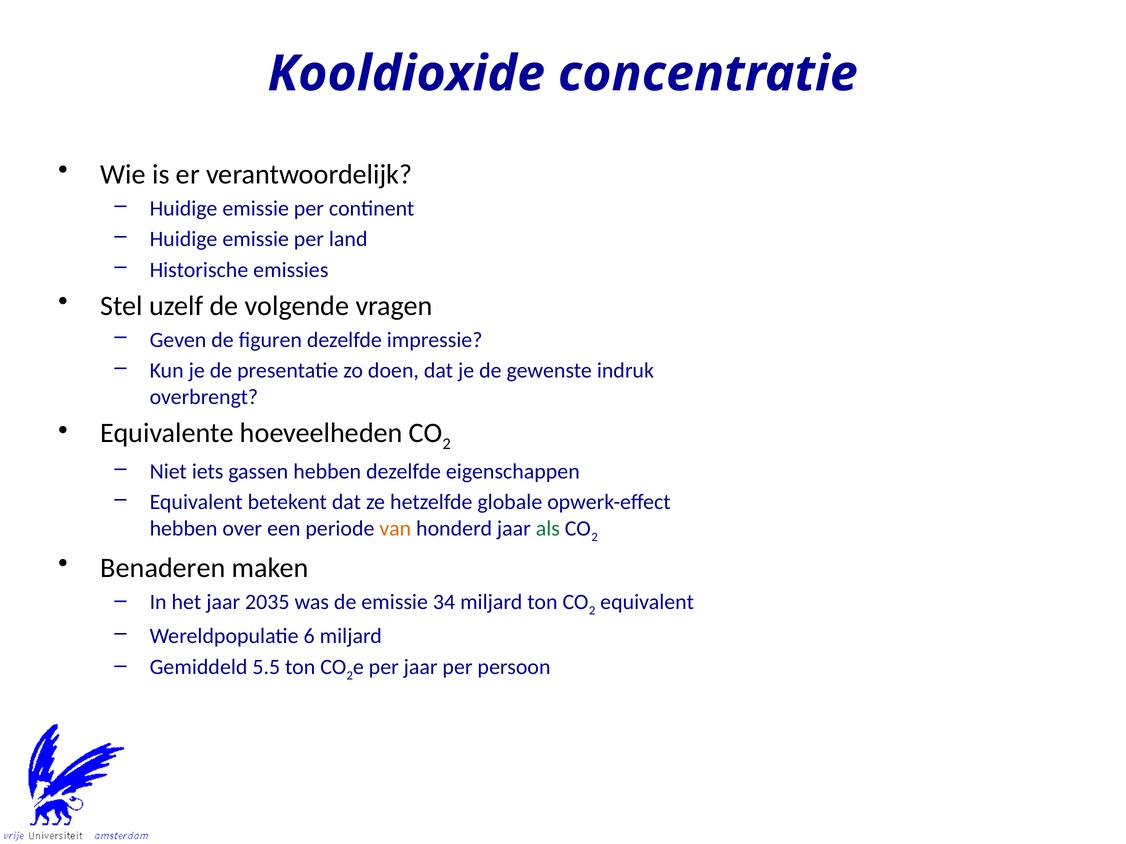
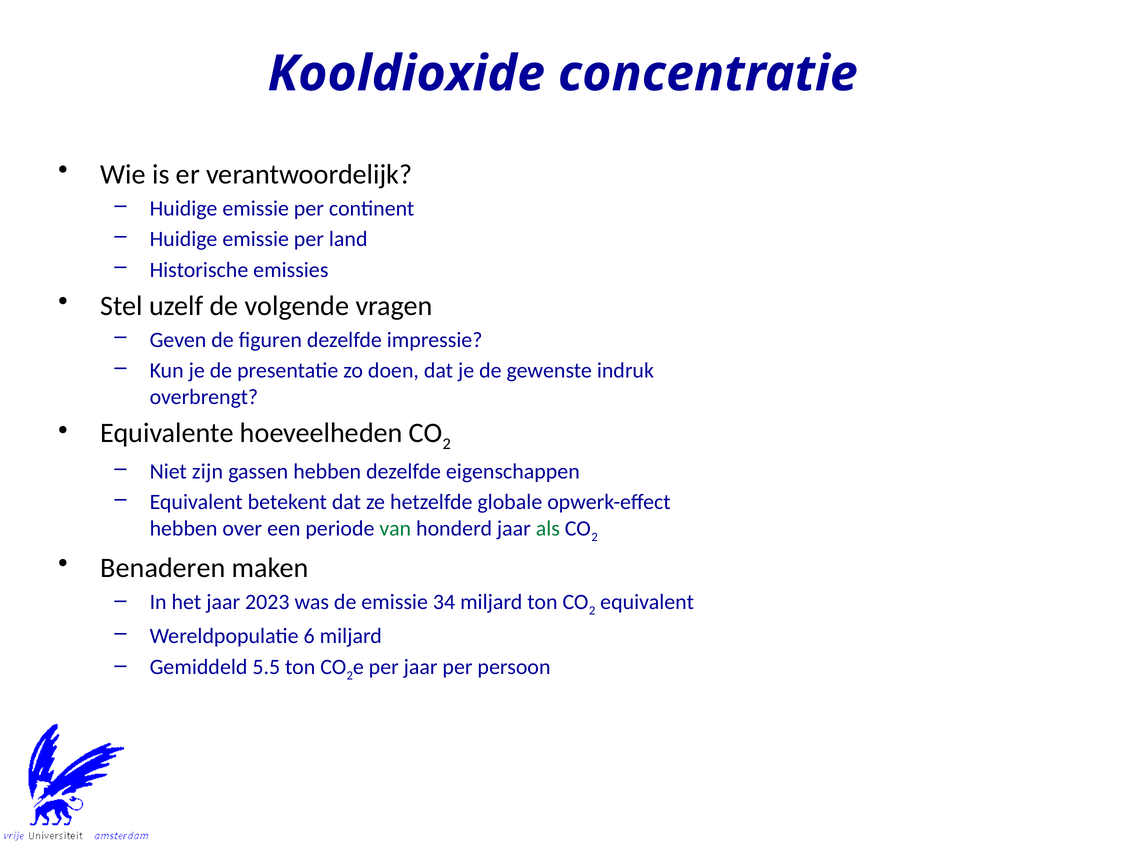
iets: iets -> zijn (207, 472)
van colour: orange -> green (395, 529)
2035: 2035 -> 2023 (267, 602)
